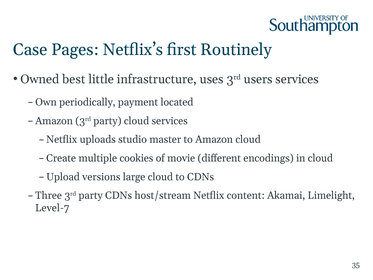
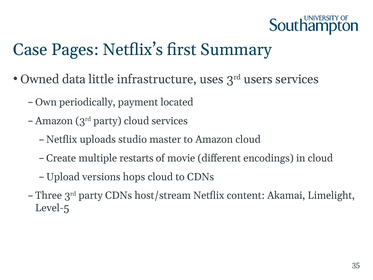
Routinely: Routinely -> Summary (236, 50)
best: best -> data (74, 79)
cookies: cookies -> restarts (136, 158)
large: large -> hops (134, 177)
Level-7: Level-7 -> Level-5 (52, 208)
